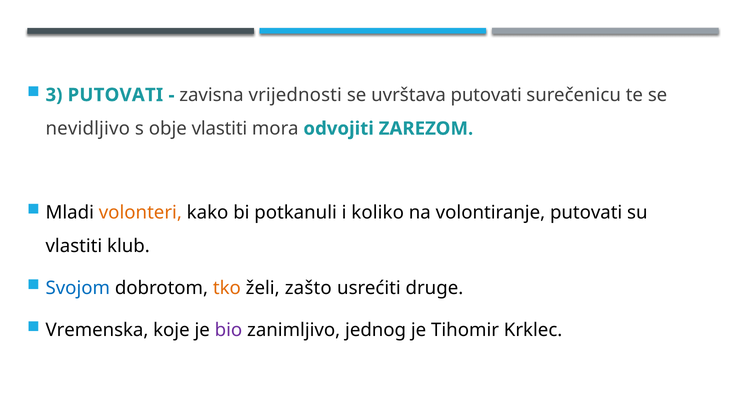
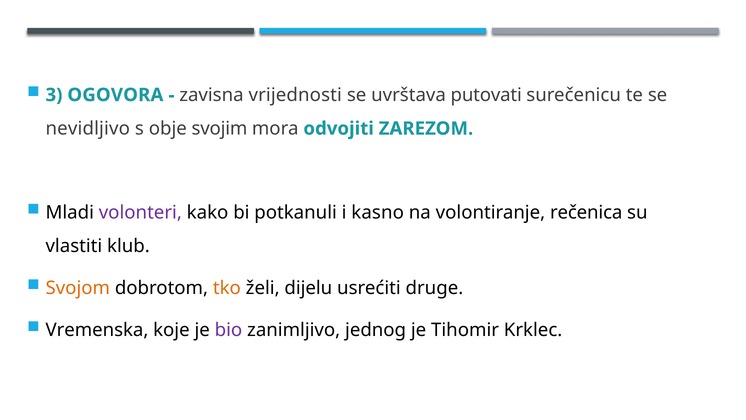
3 PUTOVATI: PUTOVATI -> OGOVORA (115, 95)
obje vlastiti: vlastiti -> svojim (219, 128)
volonteri colour: orange -> purple (140, 212)
koliko: koliko -> kasno (378, 212)
volontiranje putovati: putovati -> rečenica (586, 212)
Svojom colour: blue -> orange (78, 288)
zašto: zašto -> dijelu (308, 288)
